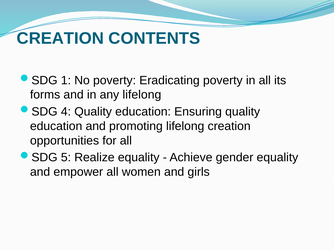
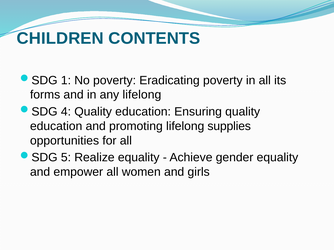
CREATION: CREATION -> CHILDREN (60, 39)
lifelong creation: creation -> supplies (229, 126)
